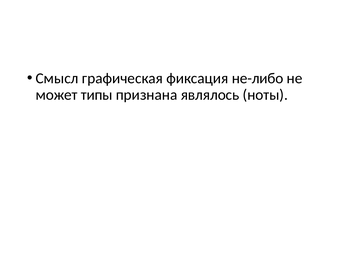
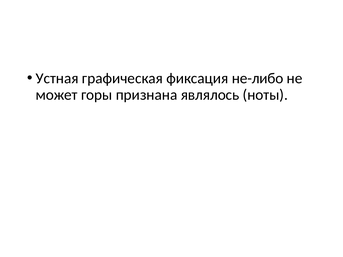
Смысл: Смысл -> Устная (57, 78)
типы: типы -> горы (97, 95)
